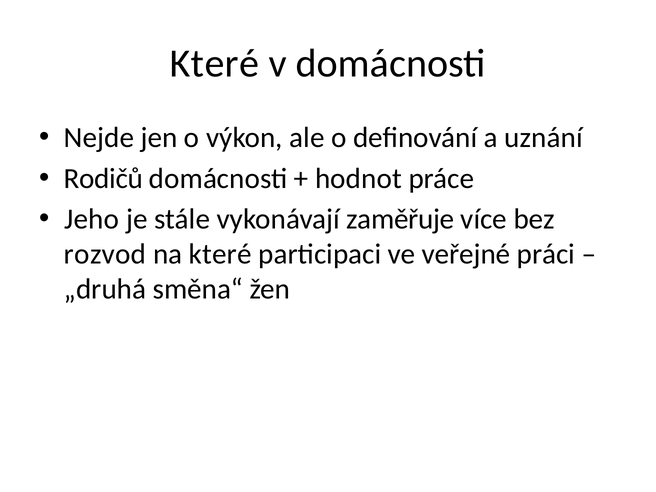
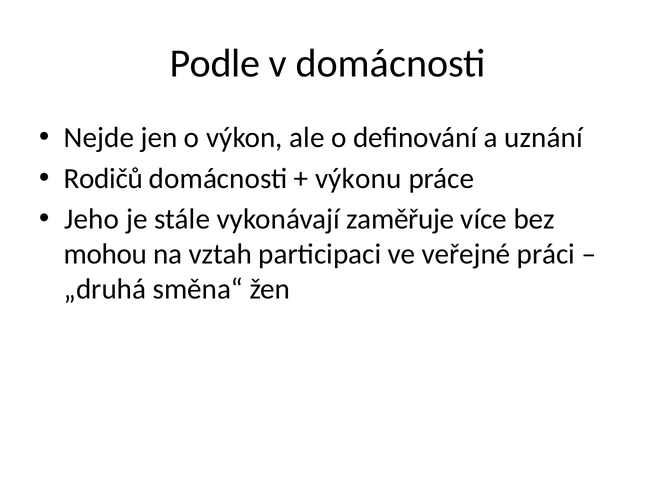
Které: Které -> Podle (215, 64)
hodnot: hodnot -> výkonu (358, 178)
rozvod: rozvod -> mohou (105, 254)
na které: které -> vztah (220, 254)
